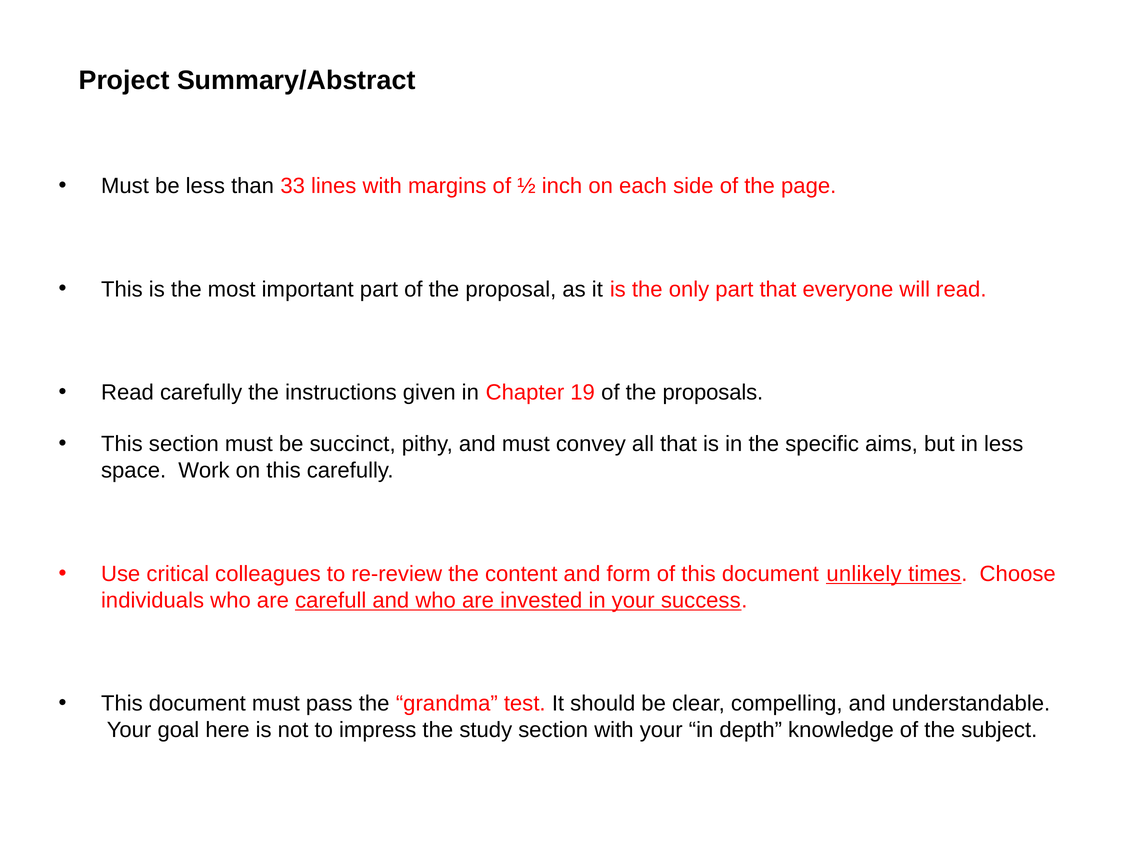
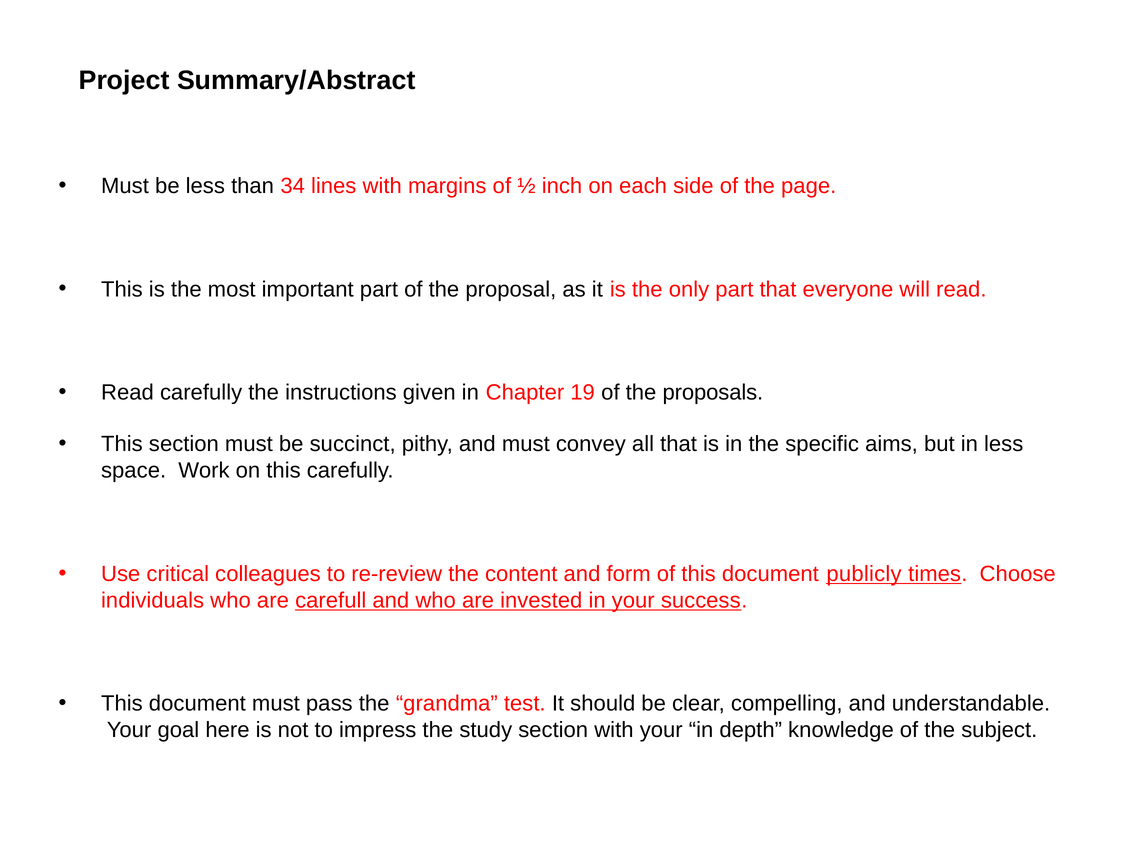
33: 33 -> 34 (293, 186)
unlikely: unlikely -> publicly (864, 574)
